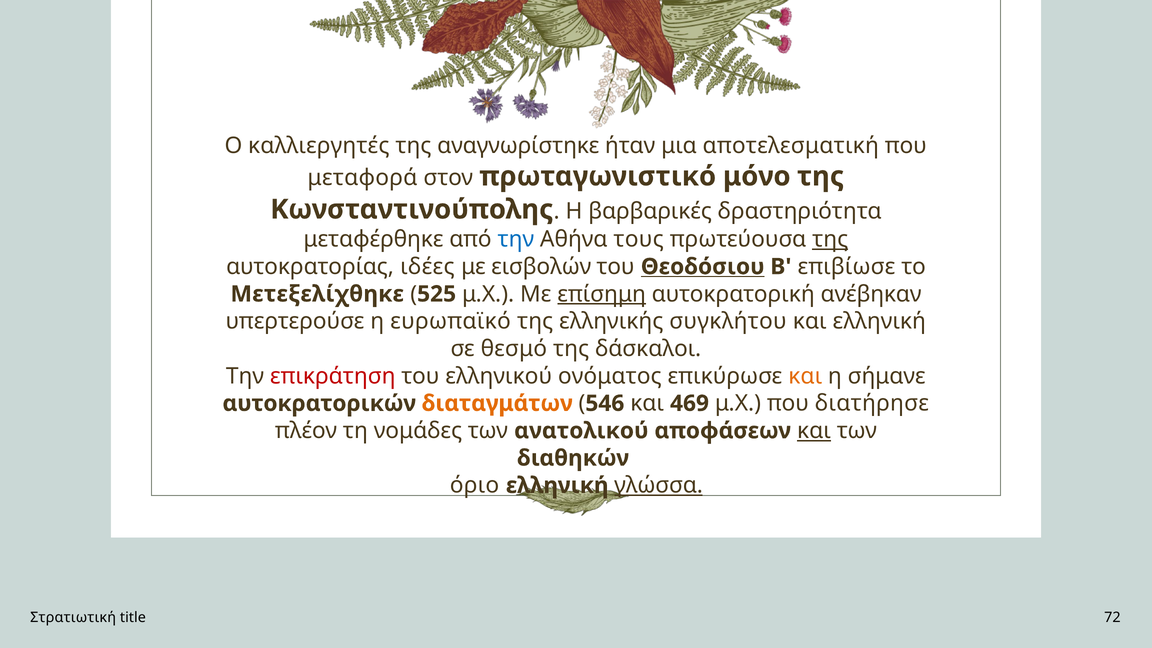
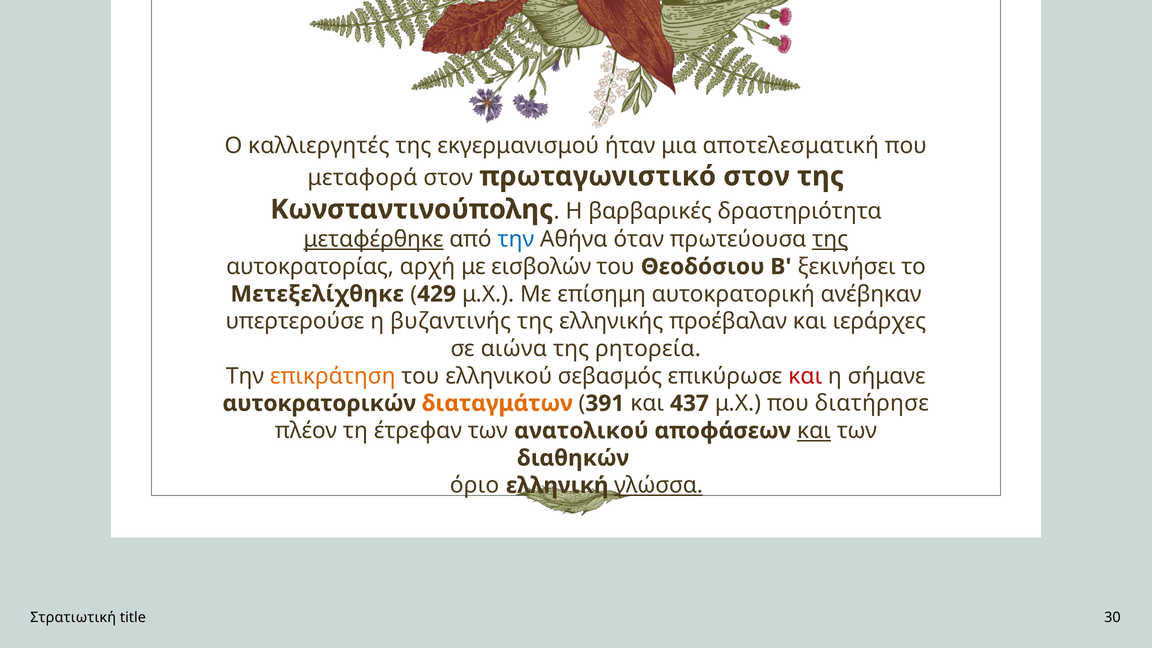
αναγνωρίστηκε: αναγνωρίστηκε -> εκγερμανισμού (518, 146)
πρωταγωνιστικό μόνο: μόνο -> στον (757, 176)
μεταφέρθηκε underline: none -> present (373, 239)
τους: τους -> όταν (639, 239)
ιδέες: ιδέες -> αρχή (427, 267)
Θεοδόσιου underline: present -> none (703, 267)
επιβίωσε: επιβίωσε -> ξεκινήσει (847, 267)
525: 525 -> 429 (437, 294)
επίσημη underline: present -> none (602, 294)
ευρωπαϊκό: ευρωπαϊκό -> βυζαντινής (451, 321)
συγκλήτου: συγκλήτου -> προέβαλαν (728, 321)
και ελληνική: ελληνική -> ιεράρχες (879, 321)
θεσμό: θεσμό -> αιώνα (514, 349)
δάσκαλοι: δάσκαλοι -> ρητορεία (648, 349)
επικράτηση colour: red -> orange (333, 376)
ονόματος: ονόματος -> σεβασμός (610, 376)
και colour: orange -> red (805, 376)
546: 546 -> 391 (605, 403)
469: 469 -> 437 (689, 403)
νομάδες: νομάδες -> έτρεφαν (418, 431)
72: 72 -> 30 (1112, 618)
